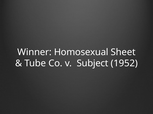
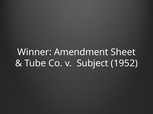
Homosexual: Homosexual -> Amendment (81, 52)
